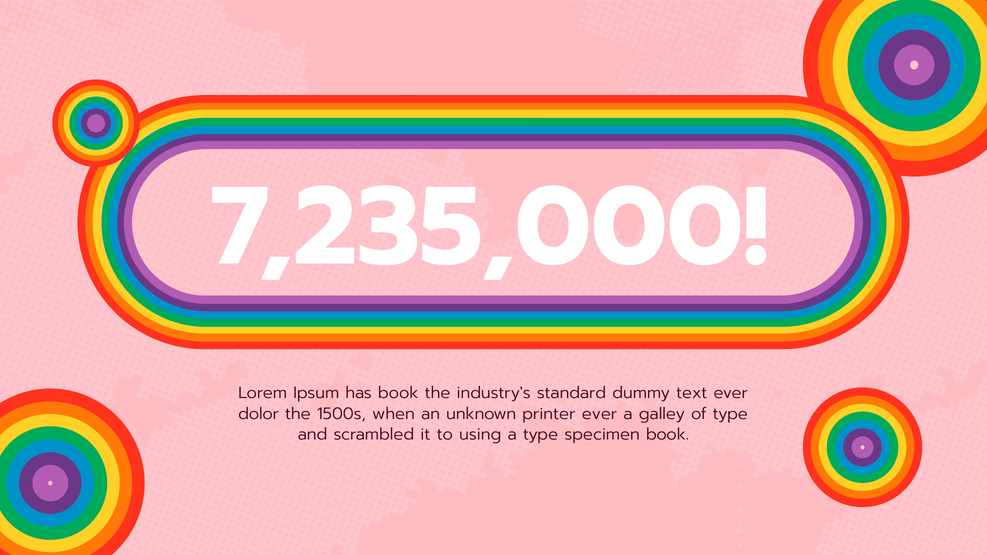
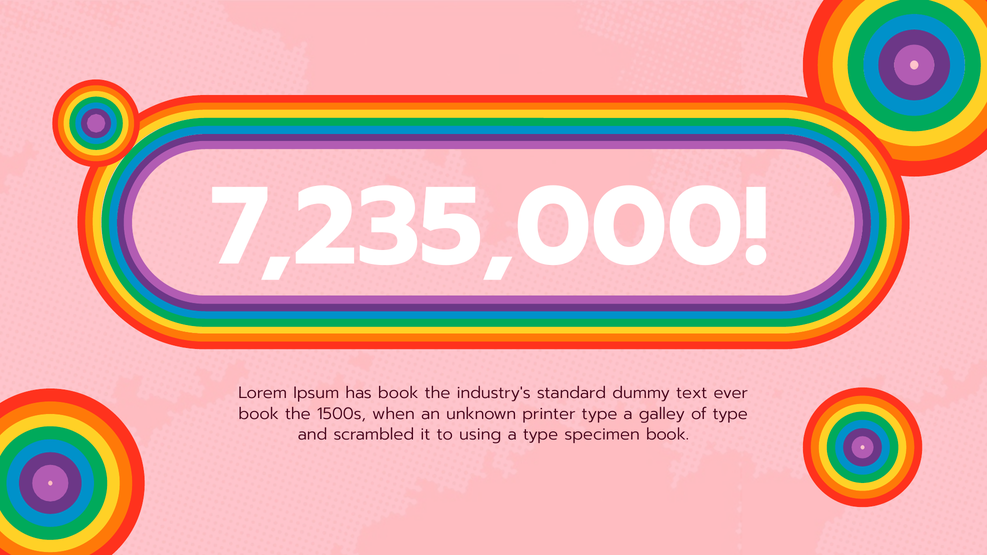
dolor: dolor -> book (259, 414)
printer ever: ever -> type (600, 414)
